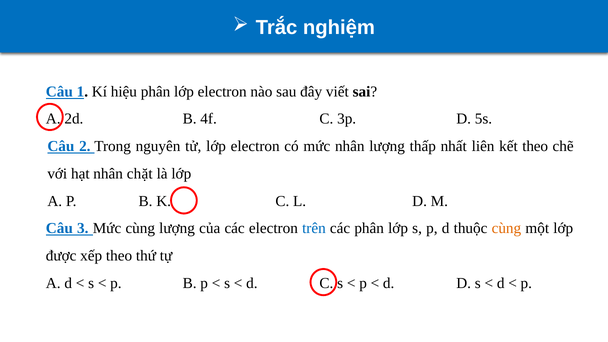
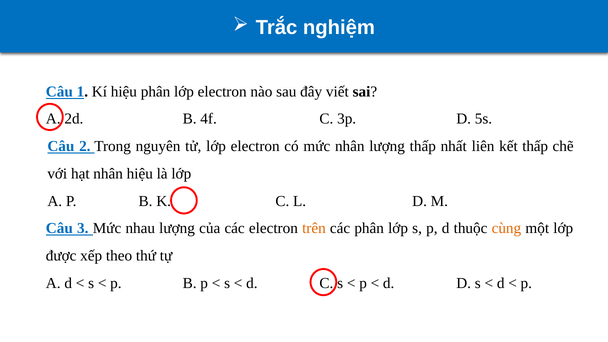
kết theo: theo -> thấp (535, 146)
nhân chặt: chặt -> hiệu (140, 174)
Mức cùng: cùng -> nhau (140, 228)
trên colour: blue -> orange (314, 228)
